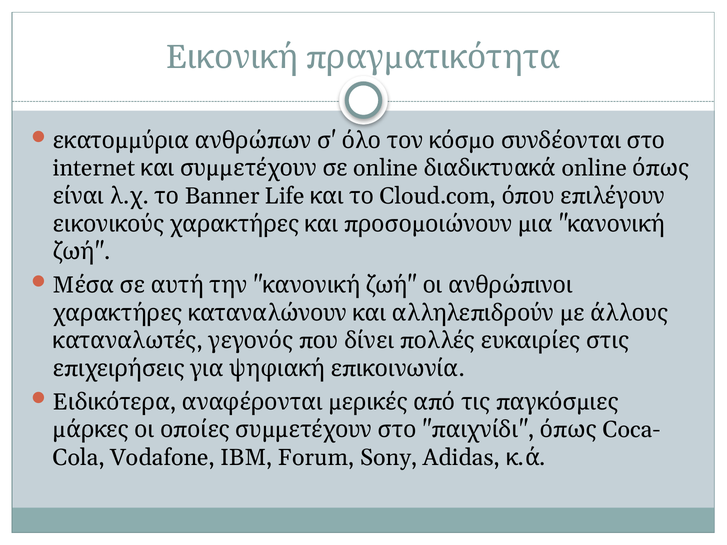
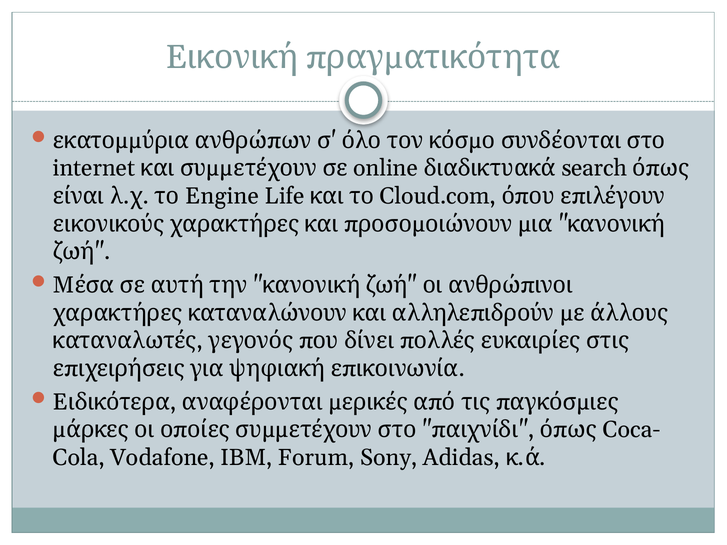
online online: online -> search (594, 168)
Banner: Banner -> Engine (222, 196)
